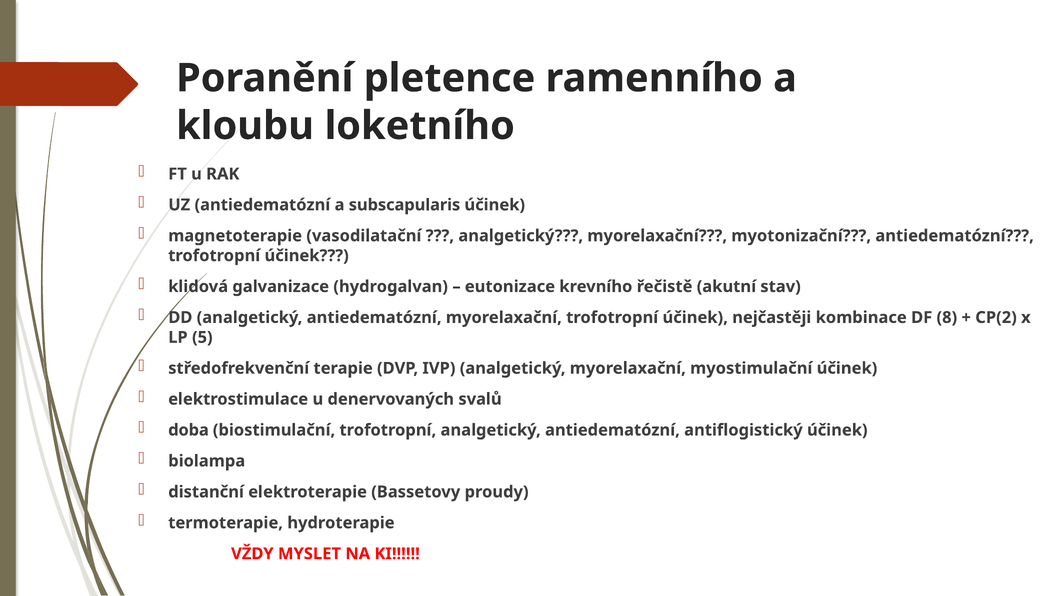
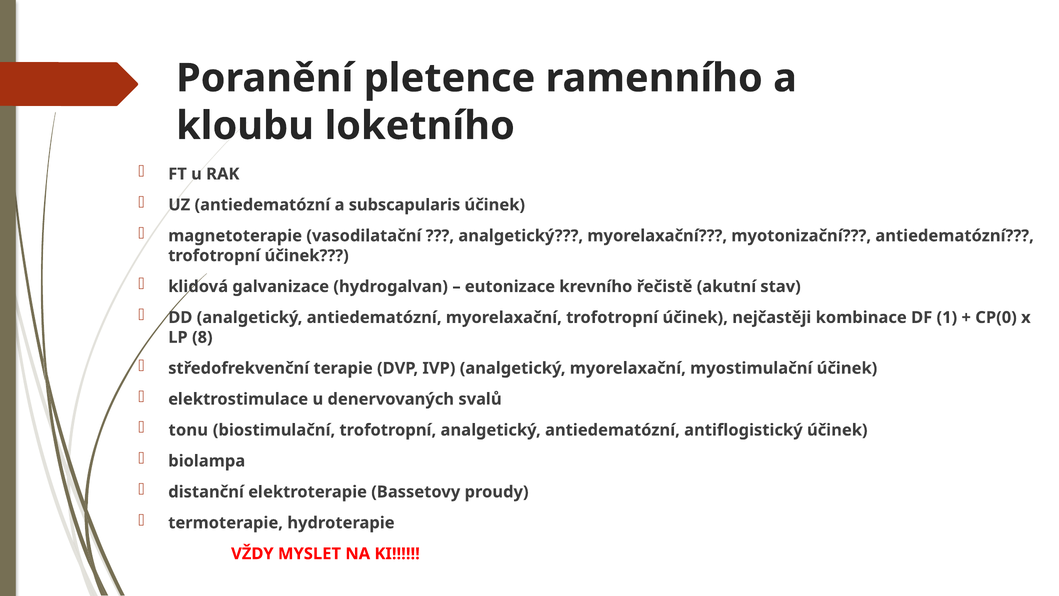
8: 8 -> 1 (947, 317)
CP(2: CP(2 -> CP(0 (996, 317)
5: 5 -> 8 (202, 337)
doba: doba -> tonu (188, 430)
